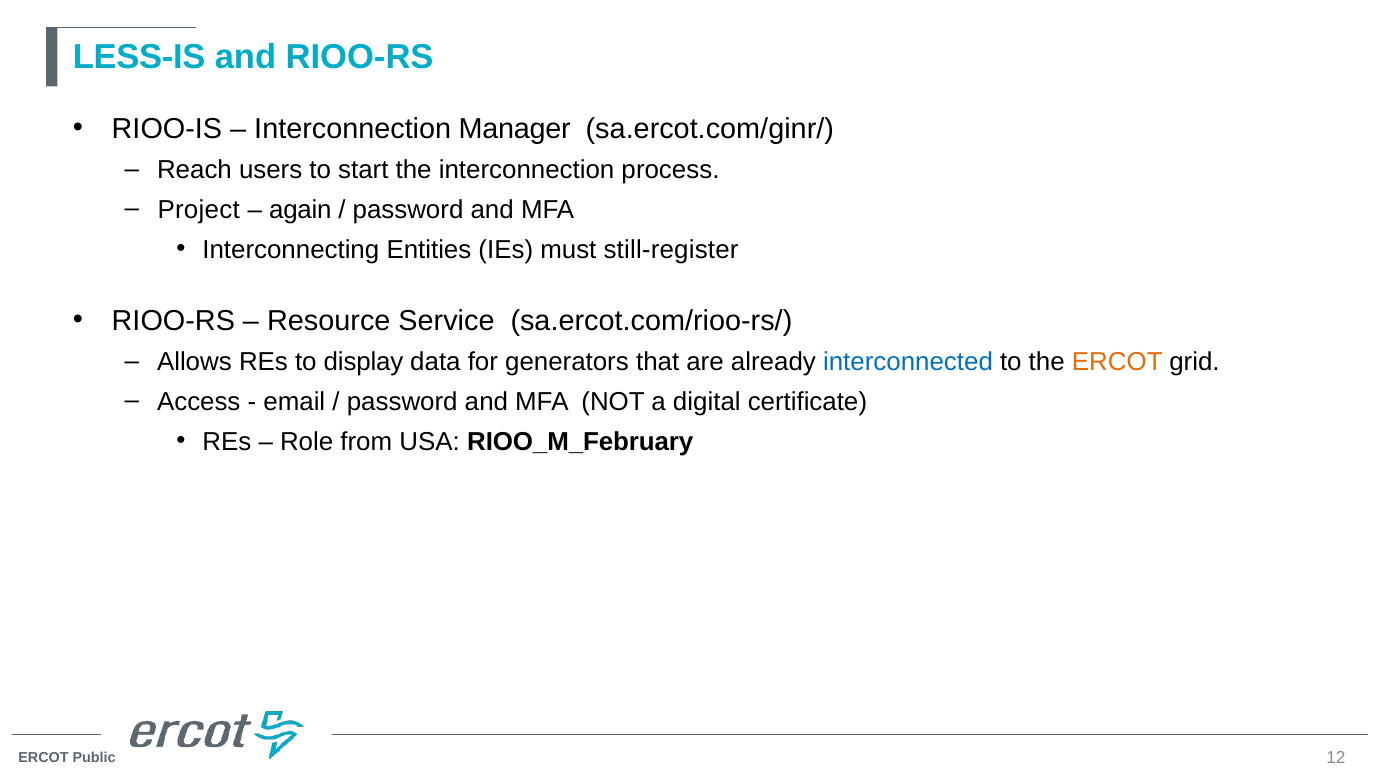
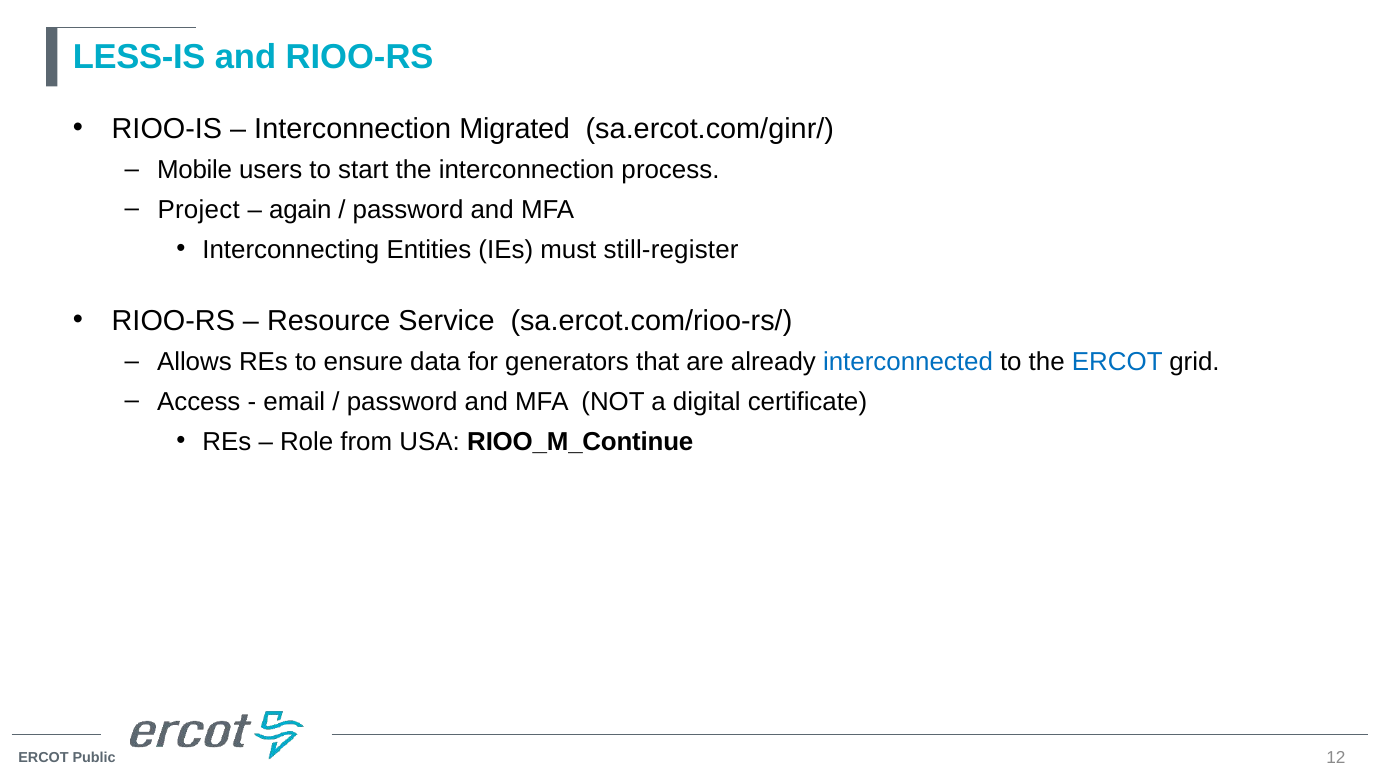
Manager: Manager -> Migrated (515, 129)
Reach: Reach -> Mobile (195, 170)
display: display -> ensure (363, 362)
ERCOT colour: orange -> blue (1117, 362)
RIOO_M_February: RIOO_M_February -> RIOO_M_Continue (580, 441)
